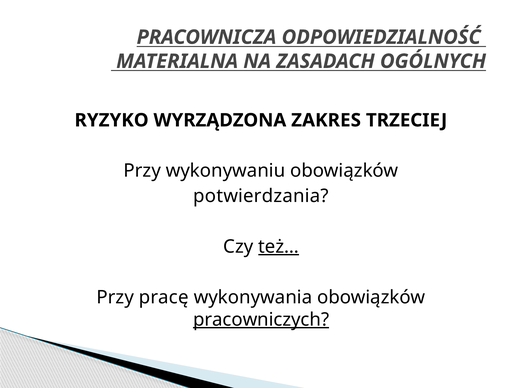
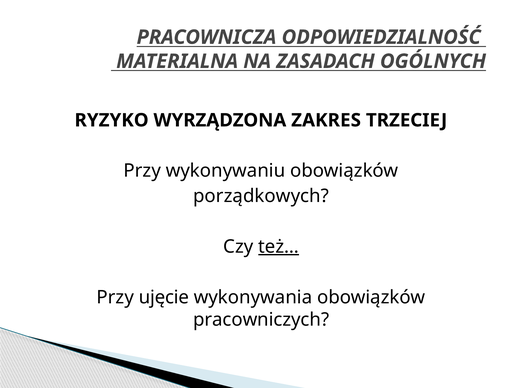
potwierdzania: potwierdzania -> porządkowych (261, 196)
pracę: pracę -> ujęcie (164, 297)
pracowniczych underline: present -> none (261, 319)
